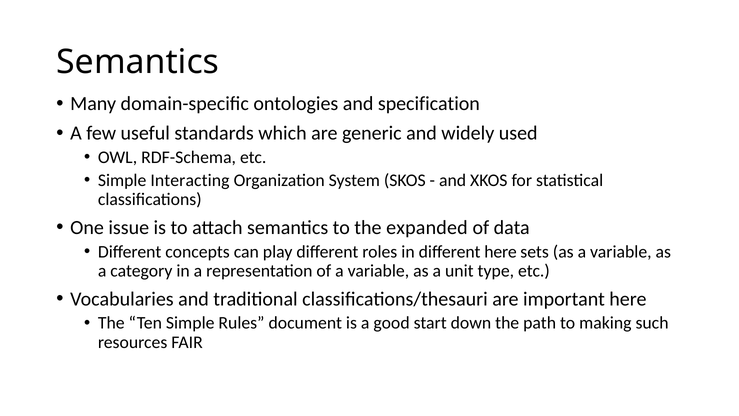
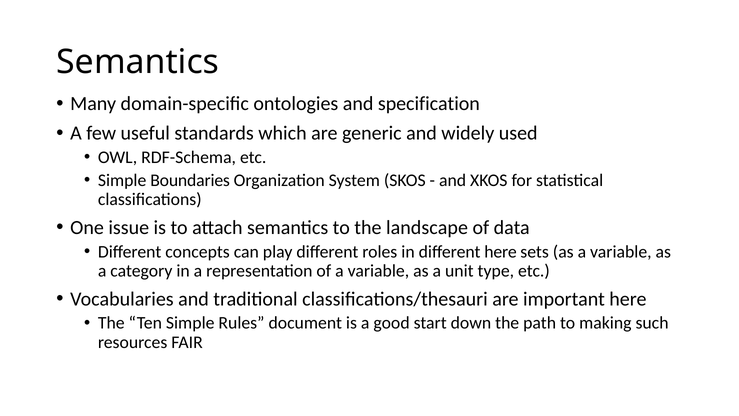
Interacting: Interacting -> Boundaries (190, 180)
expanded: expanded -> landscape (427, 227)
